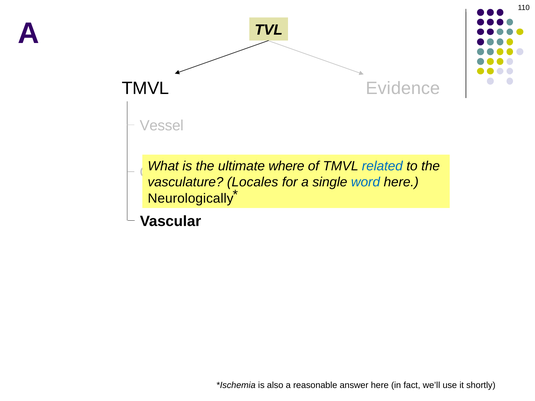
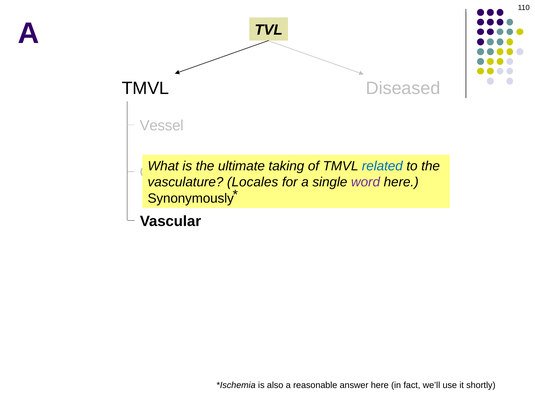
Evidence: Evidence -> Diseased (403, 88)
where: where -> taking (286, 166)
word colour: blue -> purple (366, 182)
Neurologically: Neurologically -> Synonymously (191, 198)
